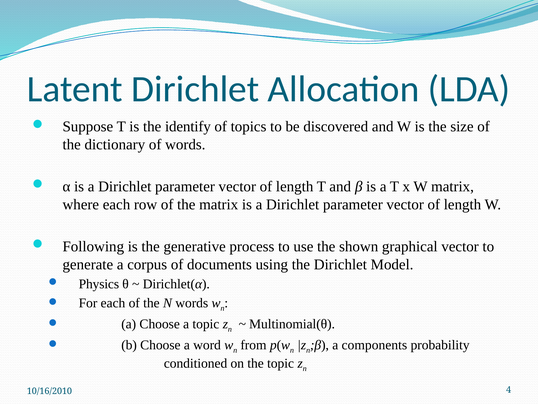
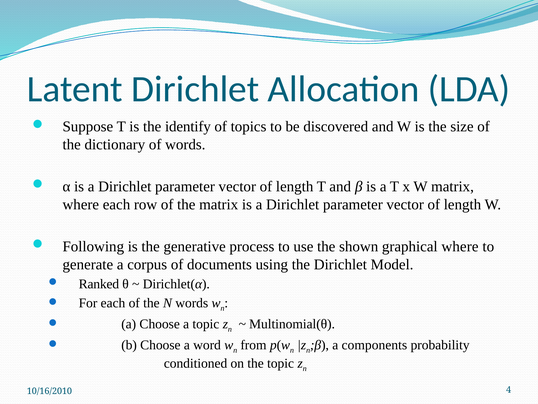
graphical vector: vector -> where (460, 246)
Physics: Physics -> Ranked (99, 284)
